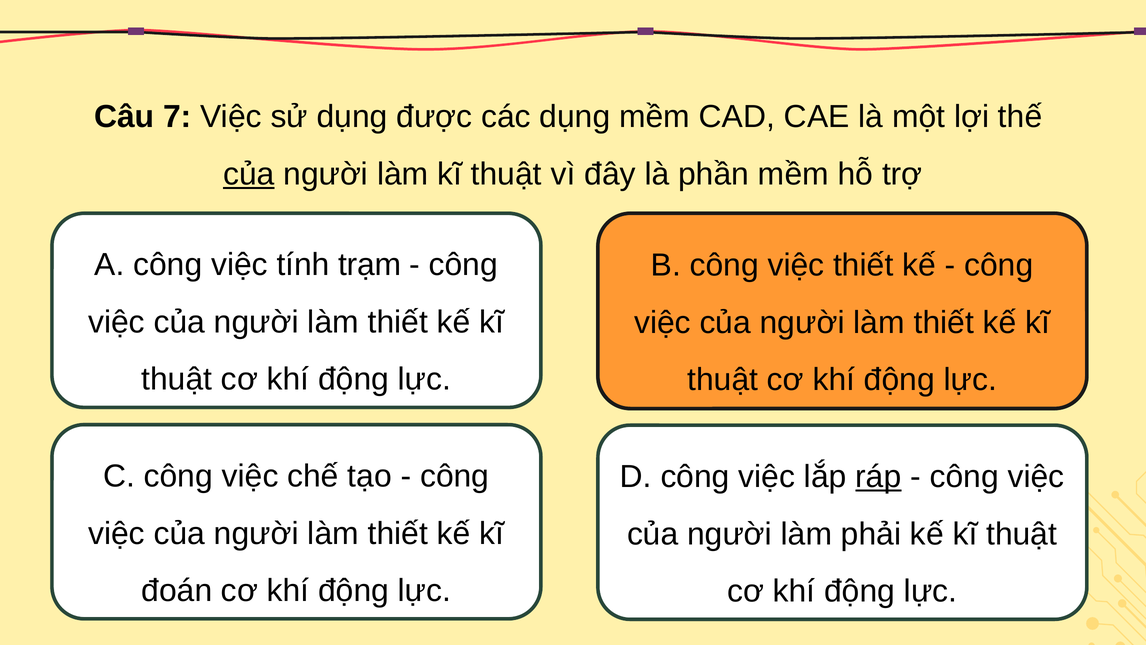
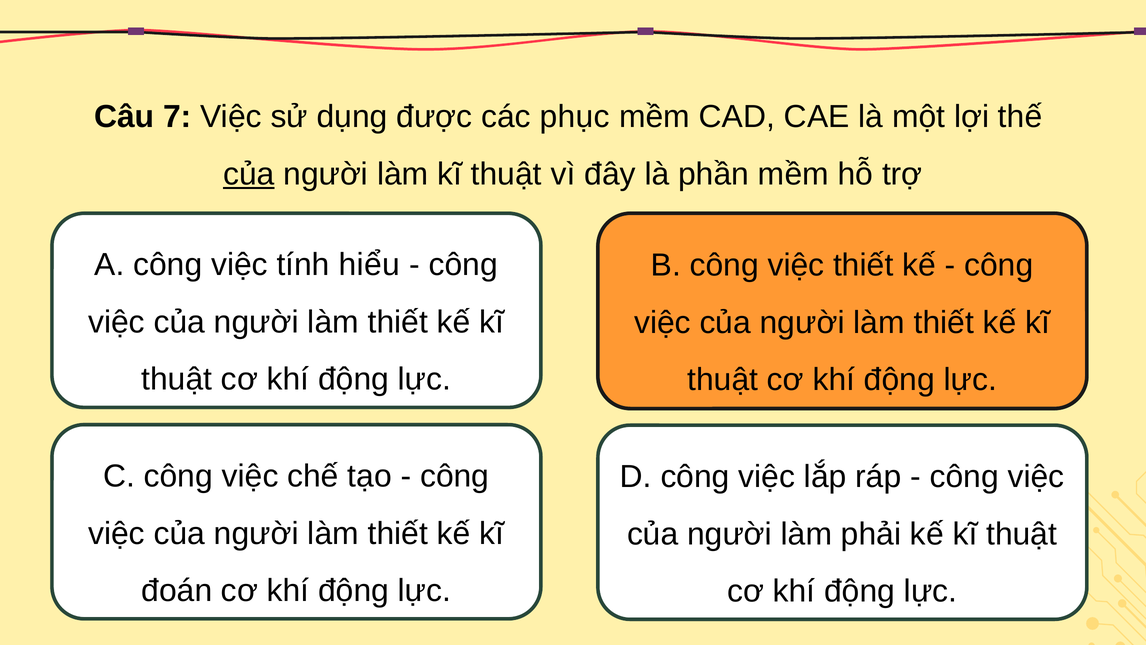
các dụng: dụng -> phục (575, 117)
trạm: trạm -> hiểu (369, 265)
ráp underline: present -> none (878, 476)
